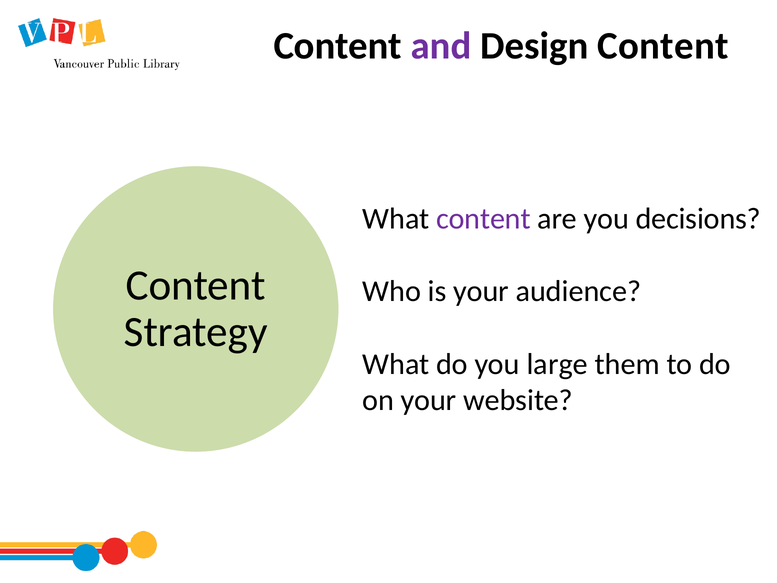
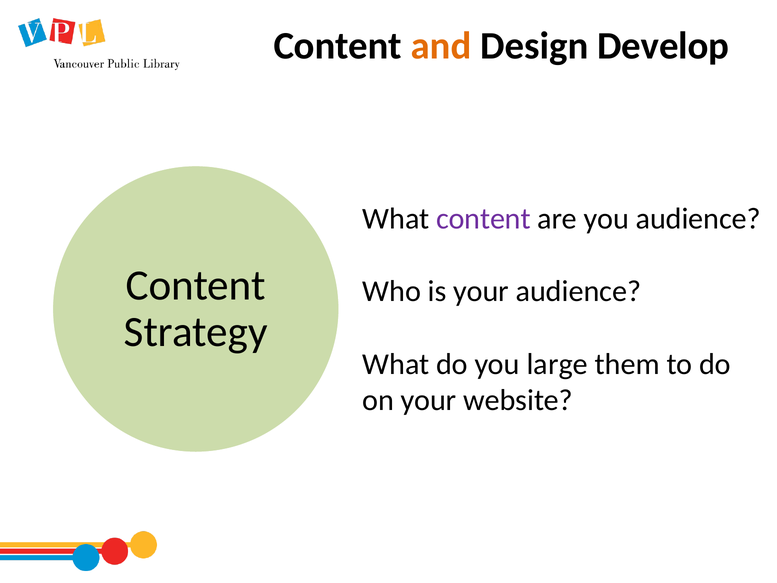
and colour: purple -> orange (441, 46)
Design Content: Content -> Develop (663, 46)
you decisions: decisions -> audience (698, 219)
